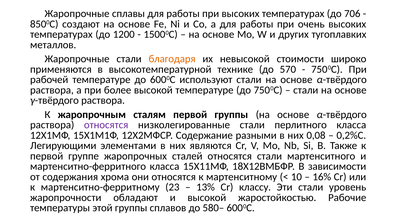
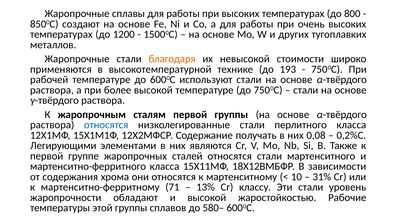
706: 706 -> 800 (352, 14)
570: 570 -> 193 (288, 69)
относятся colour: purple -> blue (106, 125)
разными: разными -> получать (256, 135)
16%: 16% -> 31% (322, 177)
23: 23 -> 71 (172, 187)
